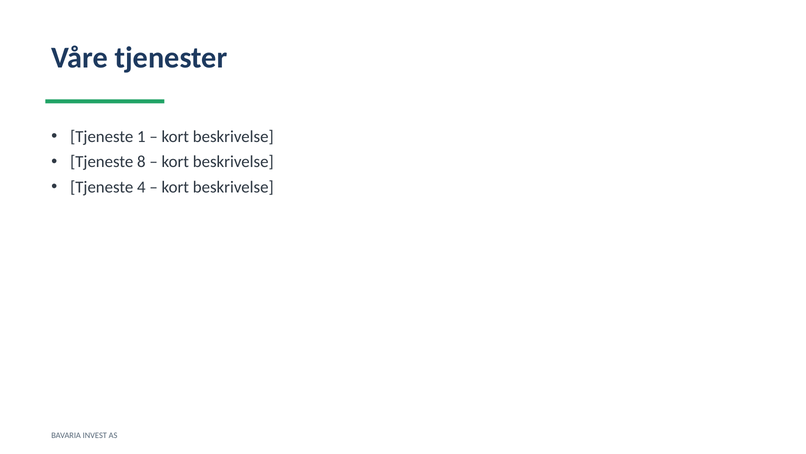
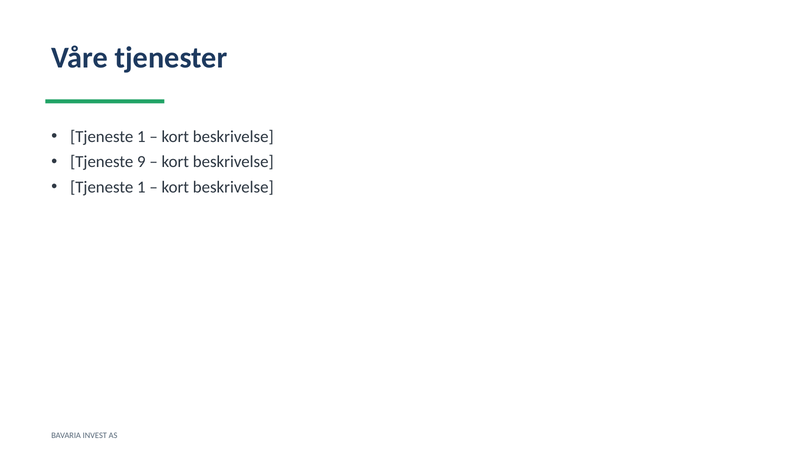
8: 8 -> 9 (141, 162)
4: 4 -> 1 (141, 187)
